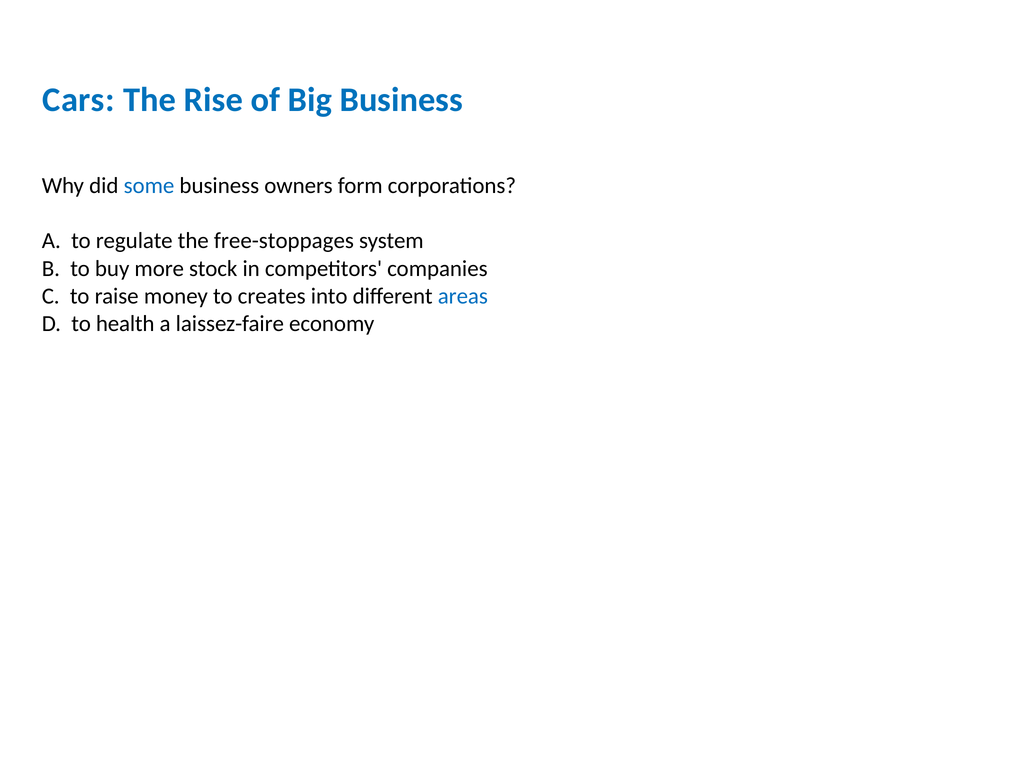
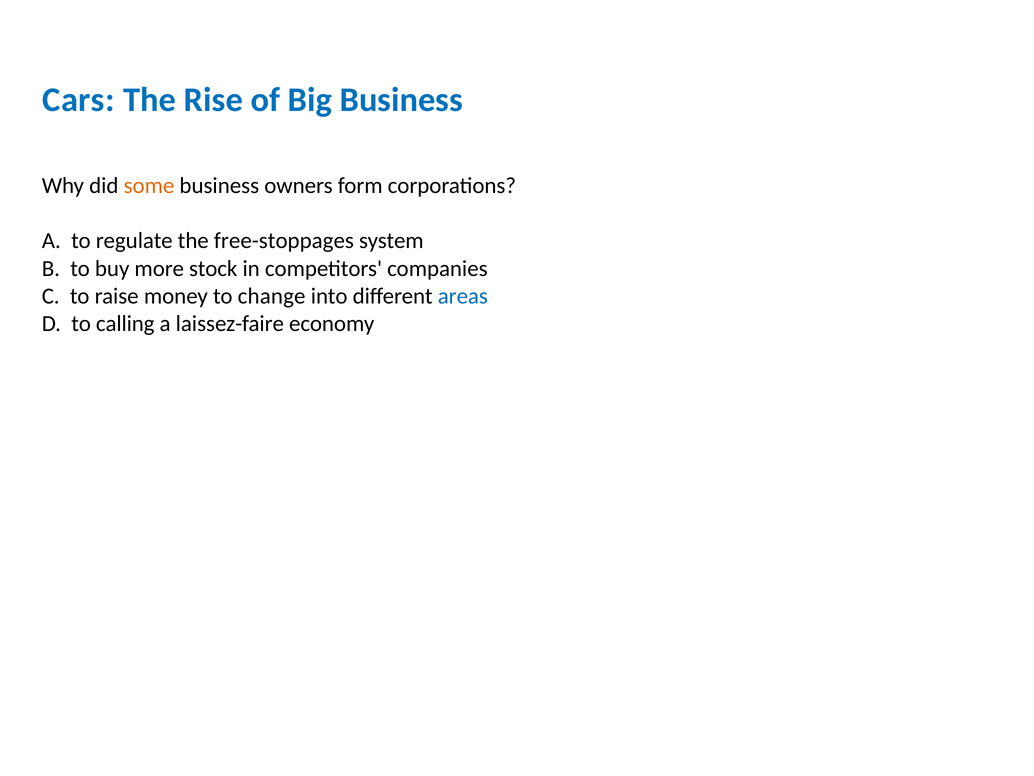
some colour: blue -> orange (149, 186)
creates: creates -> change (272, 296)
health: health -> calling (125, 323)
